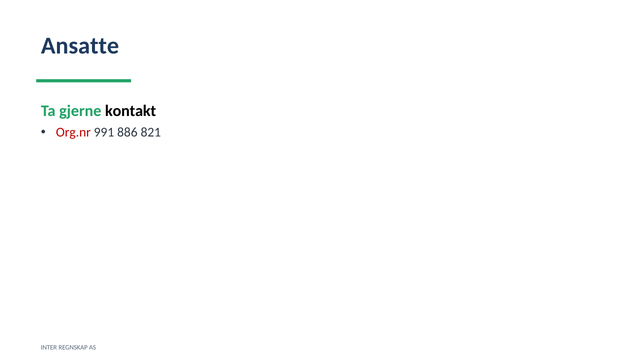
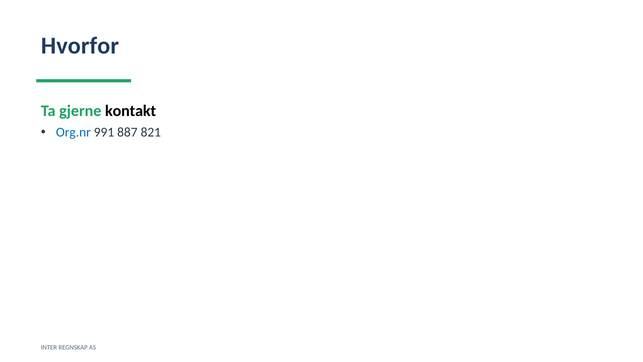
Ansatte: Ansatte -> Hvorfor (80, 46)
Org.nr colour: red -> blue (73, 132)
886: 886 -> 887 (127, 132)
